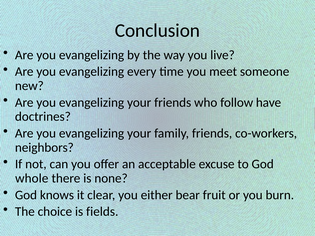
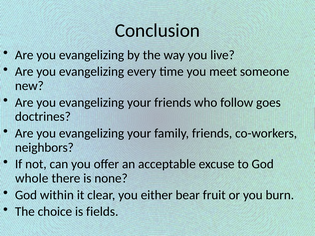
have: have -> goes (268, 103)
knows: knows -> within (57, 195)
